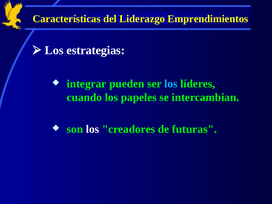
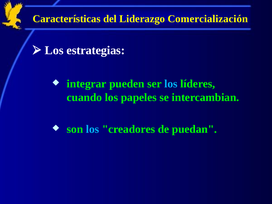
Emprendimientos: Emprendimientos -> Comercialización (208, 19)
los colour: white -> light blue (93, 129)
futuras: futuras -> puedan (194, 129)
